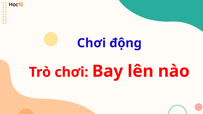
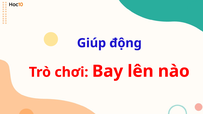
Chơi: Chơi -> Giúp (92, 43)
